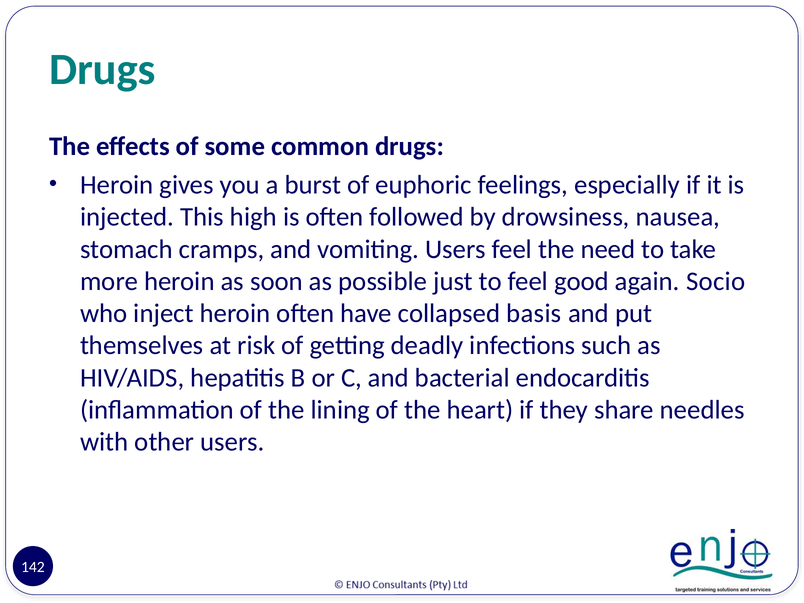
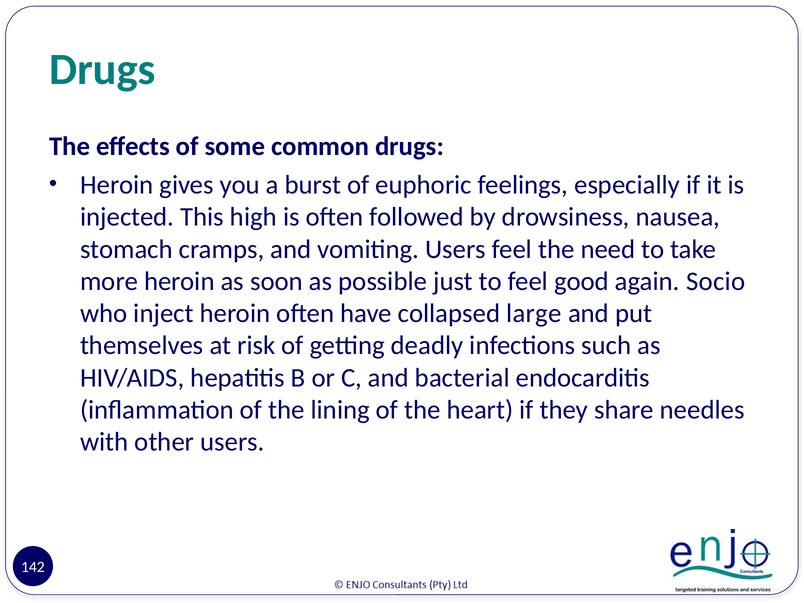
basis: basis -> large (534, 313)
